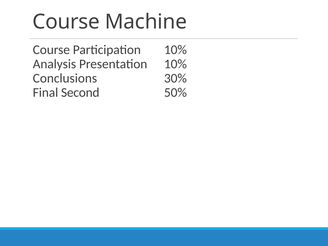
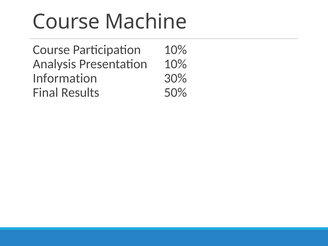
Conclusions: Conclusions -> Information (65, 78)
Second: Second -> Results (80, 93)
